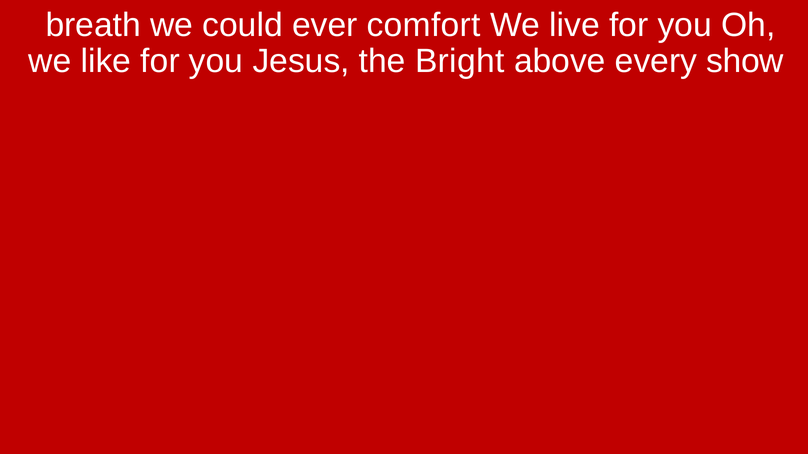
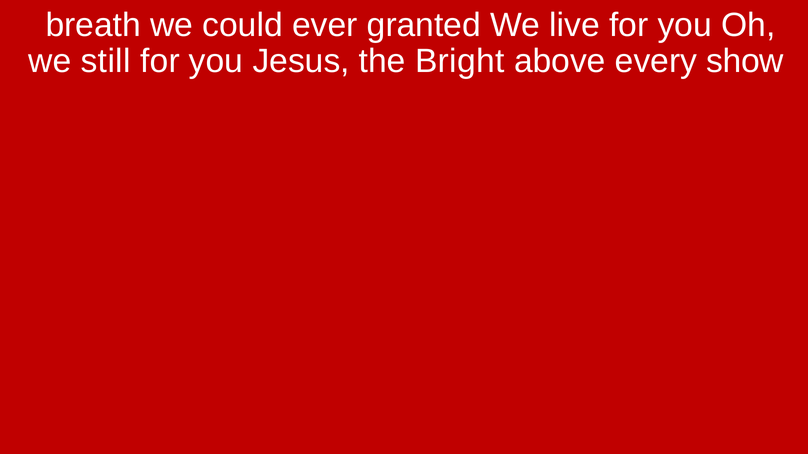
comfort: comfort -> granted (424, 25)
like: like -> still (106, 61)
